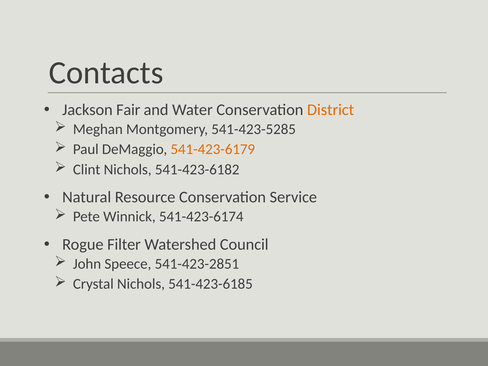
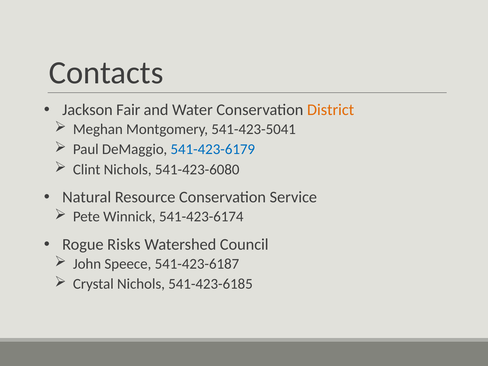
541-423-5285: 541-423-5285 -> 541-423-5041 (254, 129)
541-423-6179 colour: orange -> blue (213, 149)
541-423-6182: 541-423-6182 -> 541-423-6080 (197, 169)
Filter: Filter -> Risks (124, 244)
541-423-2851: 541-423-2851 -> 541-423-6187 (197, 264)
